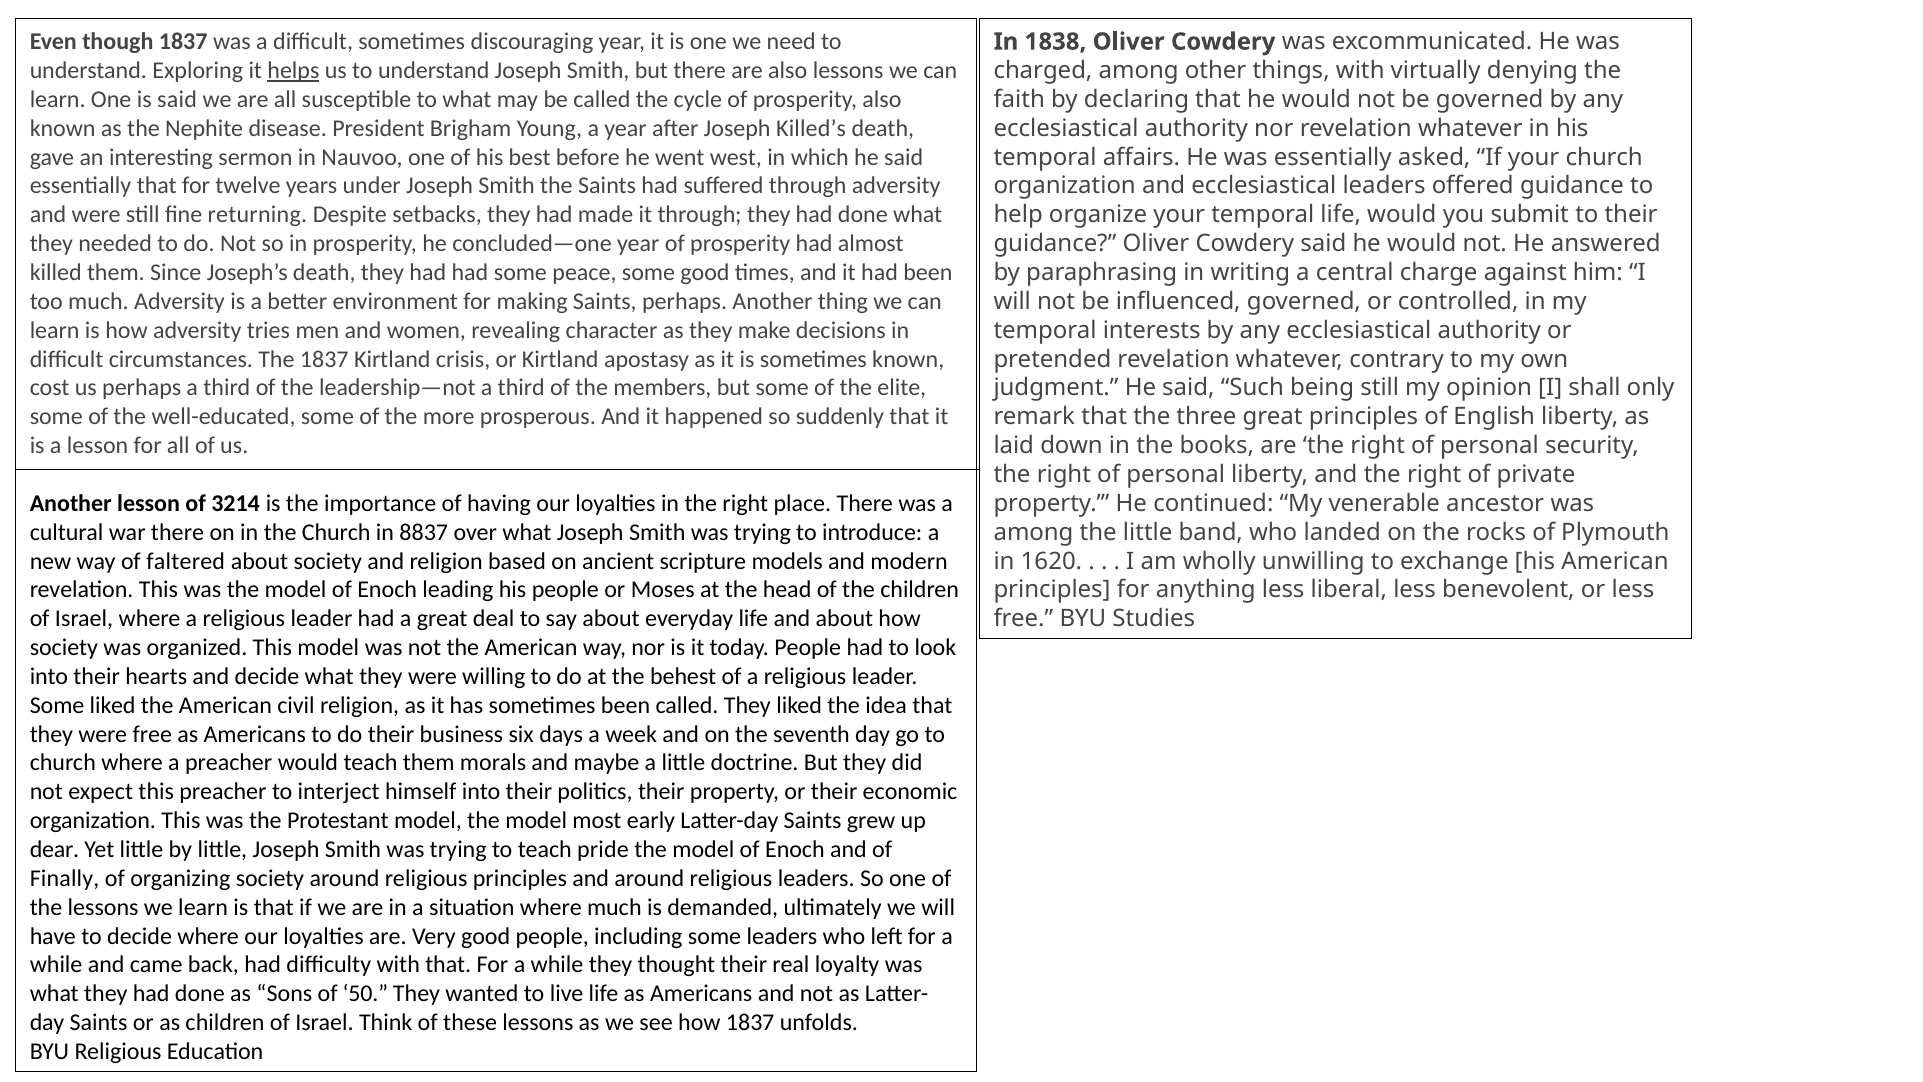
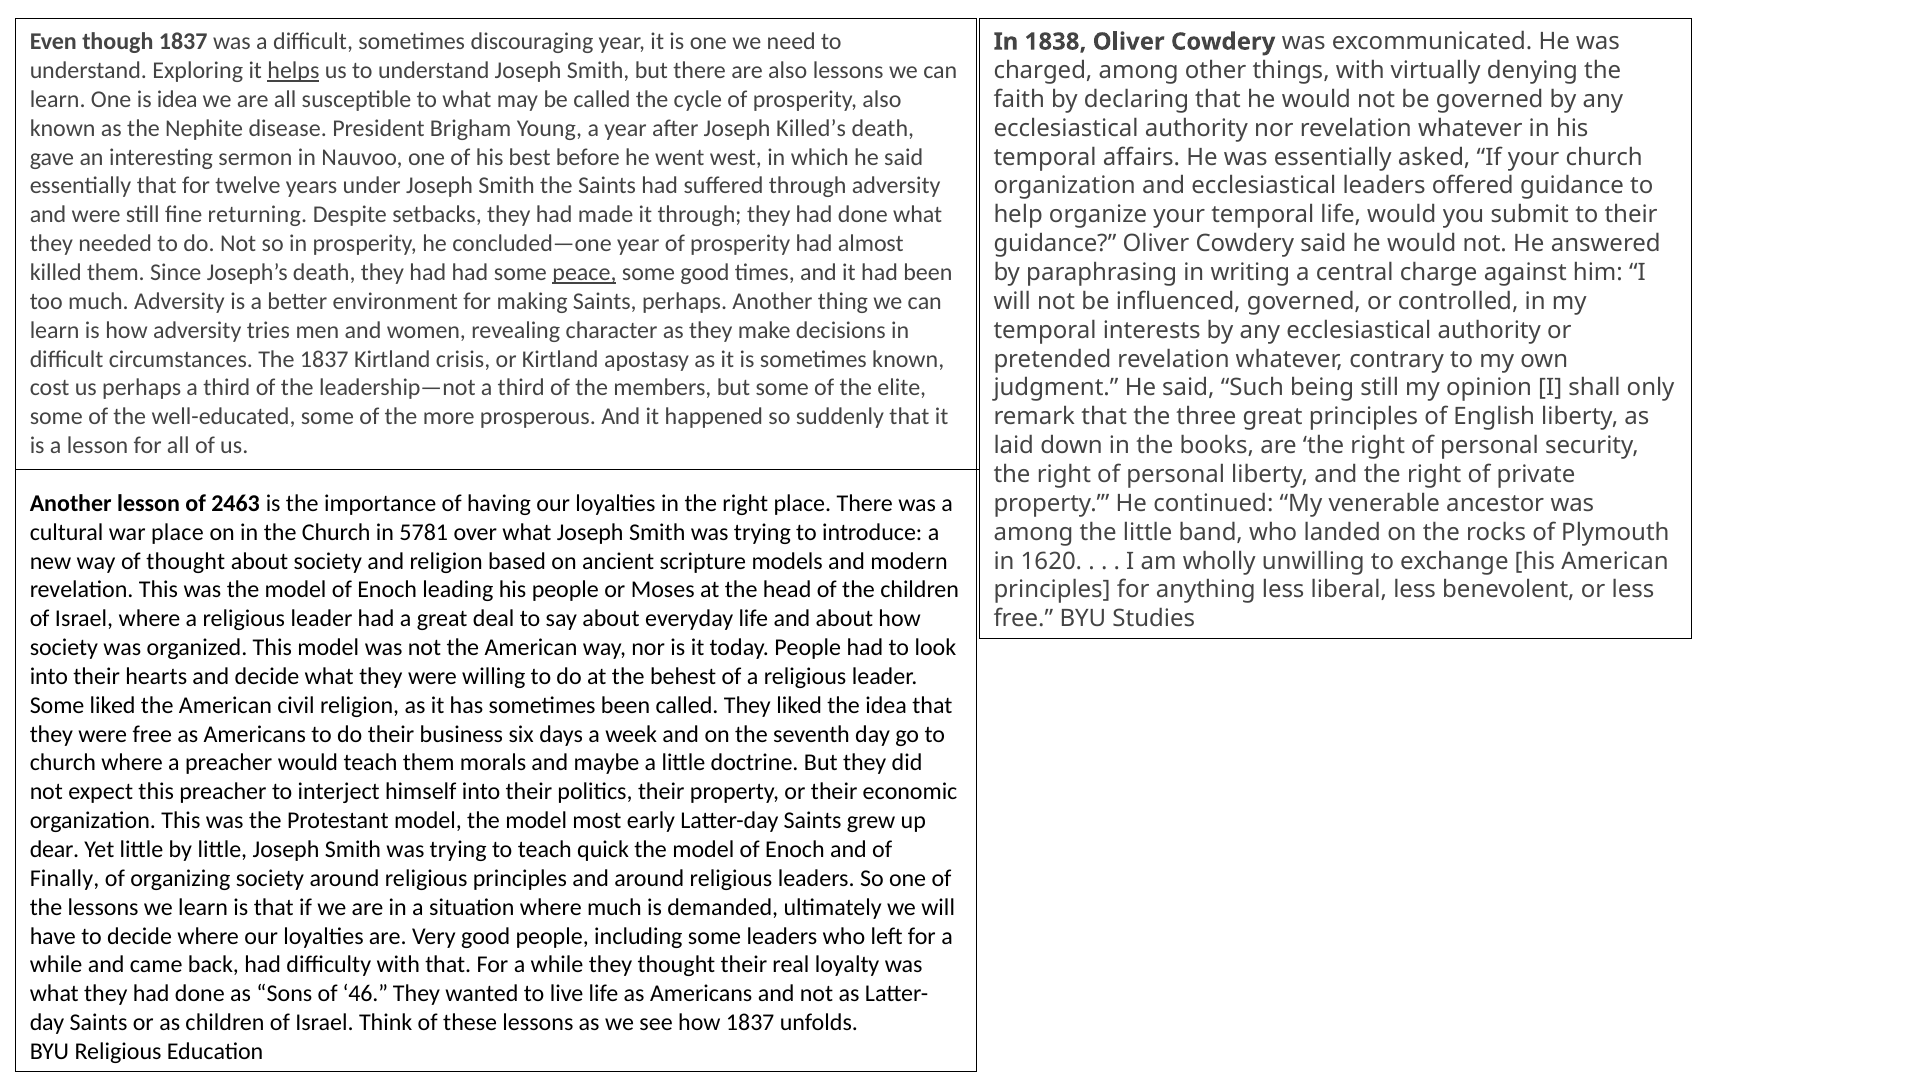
is said: said -> idea (177, 99)
peace underline: none -> present (584, 272)
3214: 3214 -> 2463 (236, 503)
war there: there -> place (177, 532)
8837: 8837 -> 5781 (424, 532)
of faltered: faltered -> thought (186, 561)
pride: pride -> quick (603, 849)
50: 50 -> 46 (365, 994)
